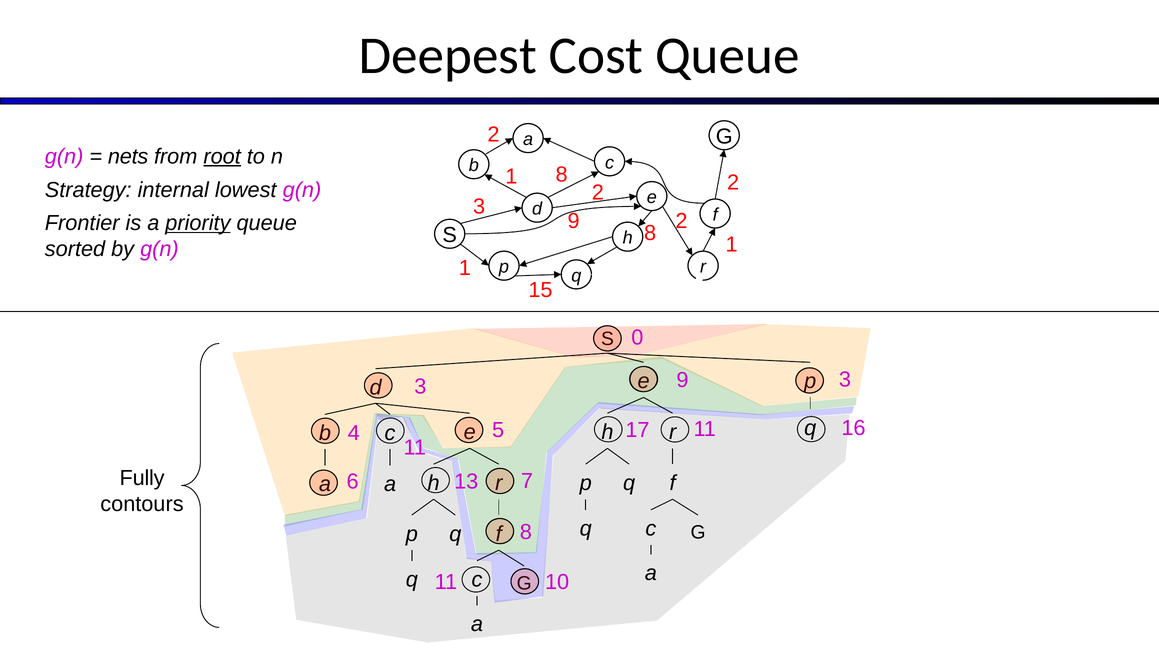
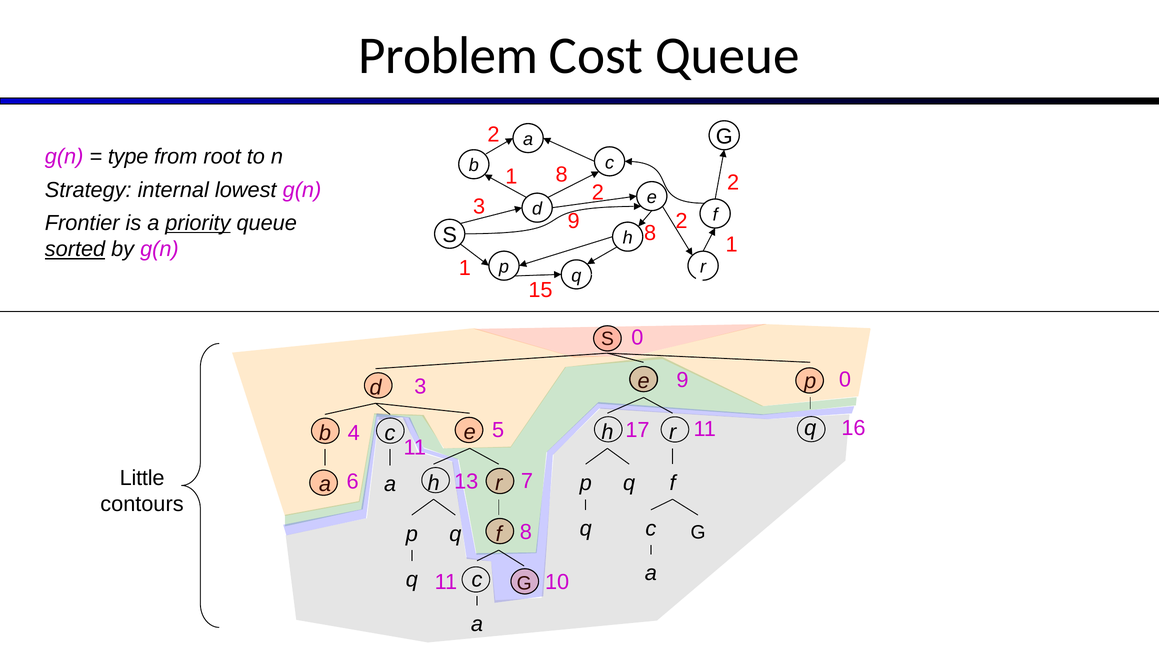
Deepest: Deepest -> Problem (448, 56)
nets: nets -> type (128, 157)
root underline: present -> none (222, 157)
sorted underline: none -> present (75, 249)
9 3: 3 -> 0 (845, 380)
Fully: Fully -> Little (142, 478)
